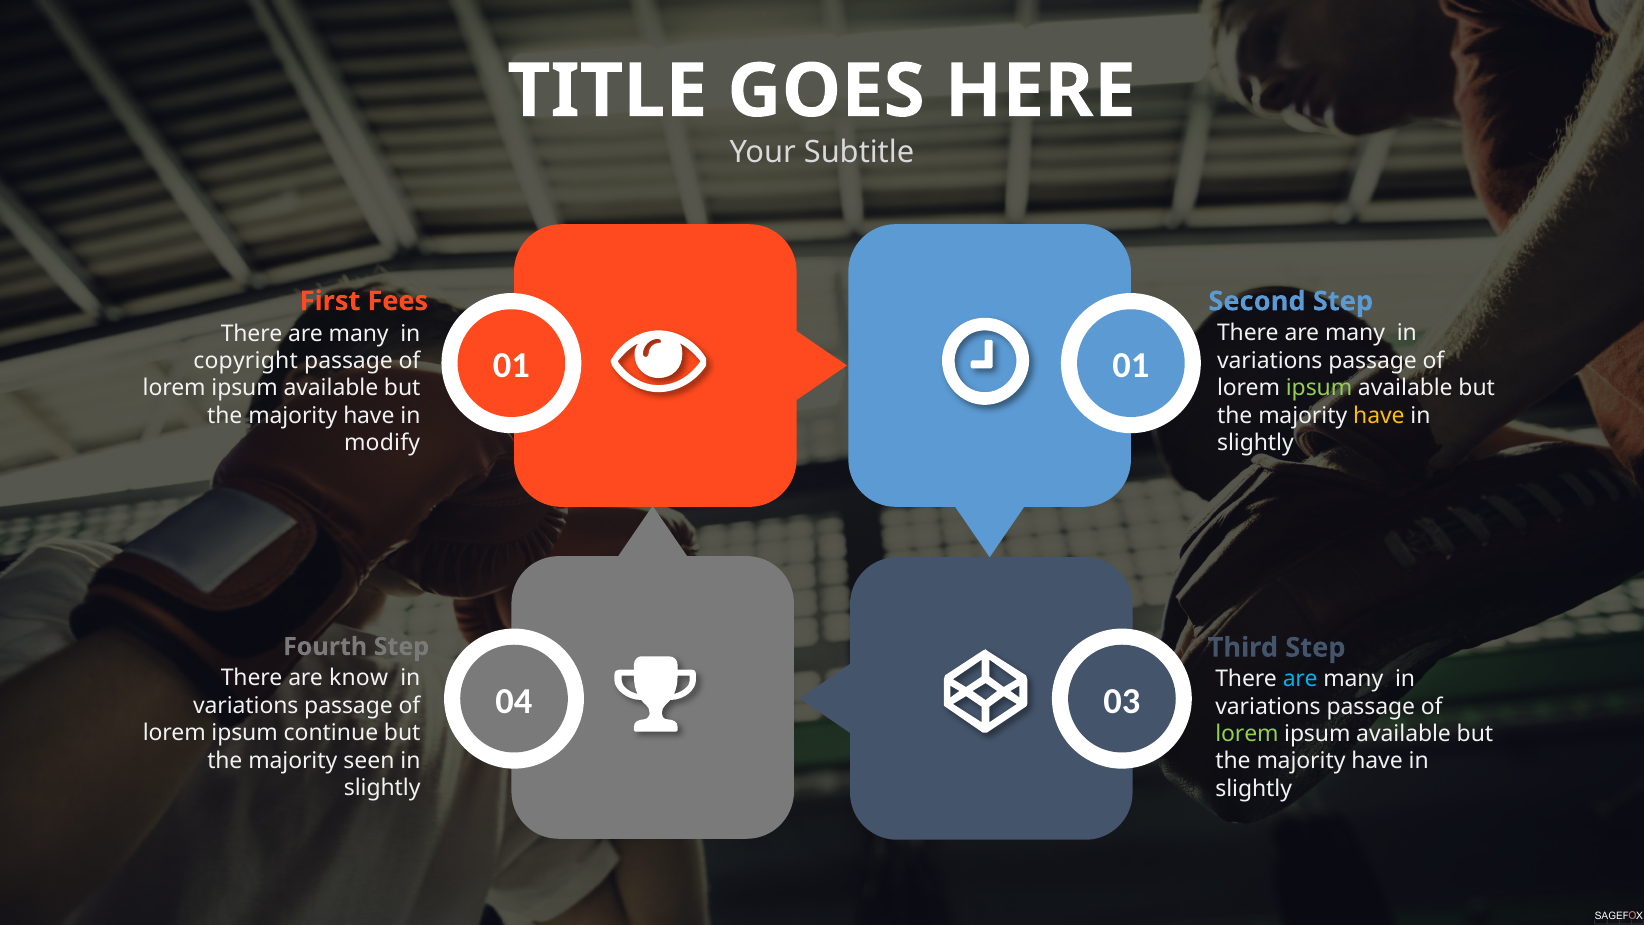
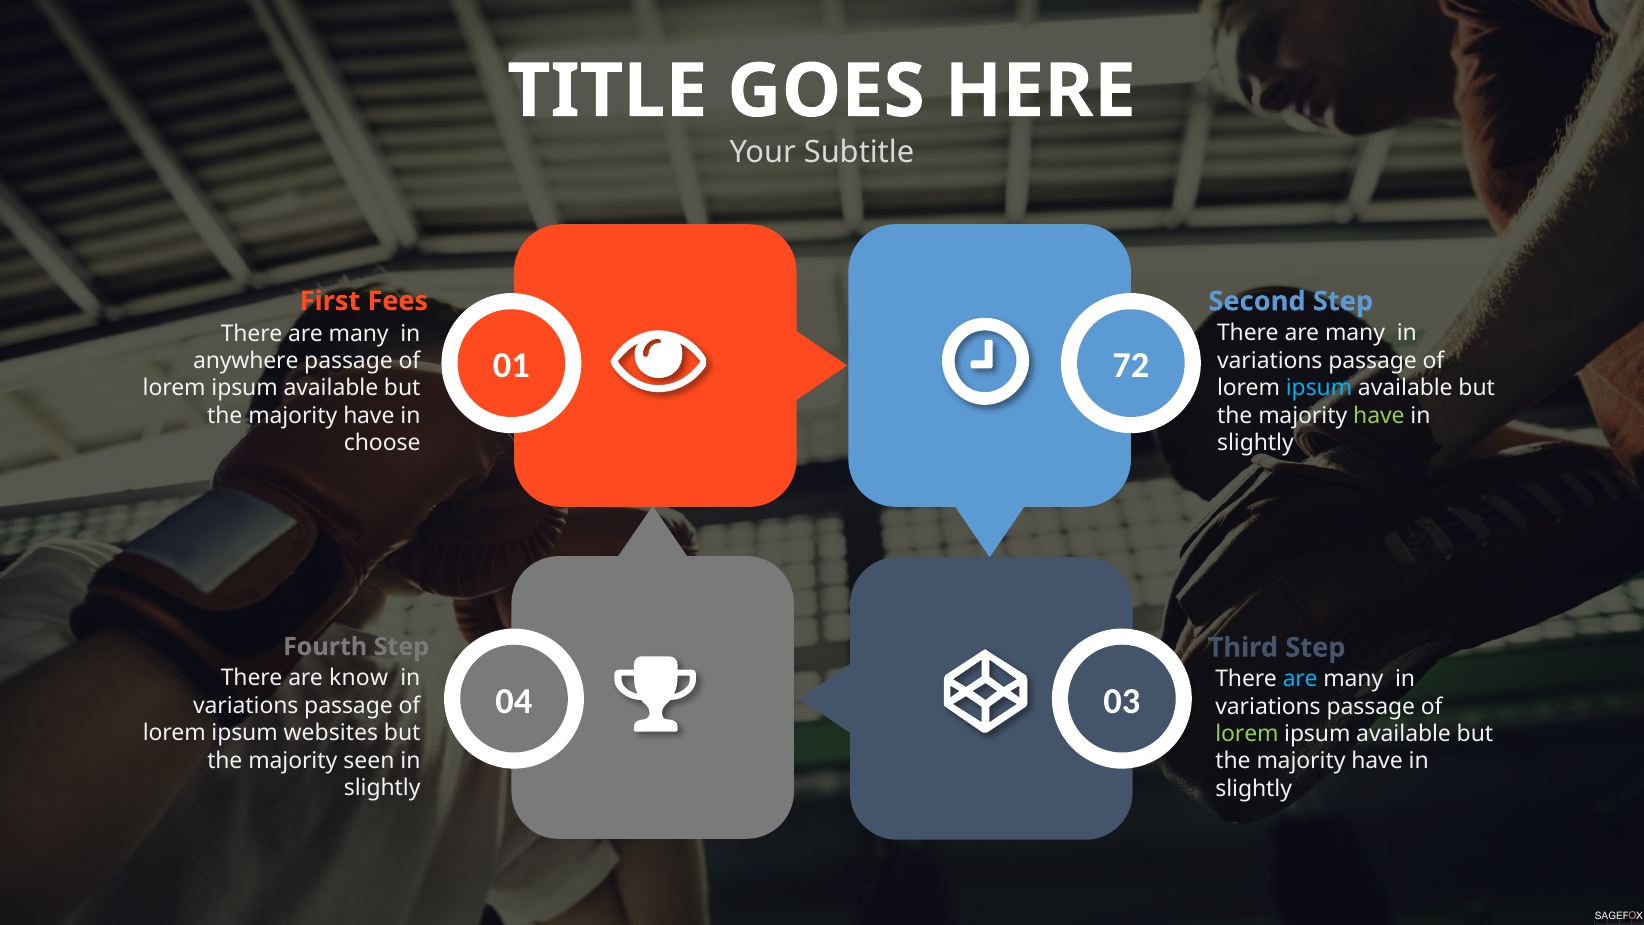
01 01: 01 -> 72 (1131, 366)
copyright: copyright -> anywhere (246, 361)
ipsum colour: light green -> light blue (1319, 388)
have colour: yellow -> light green (1379, 415)
modify: modify -> choose (382, 443)
continue: continue -> websites (331, 733)
